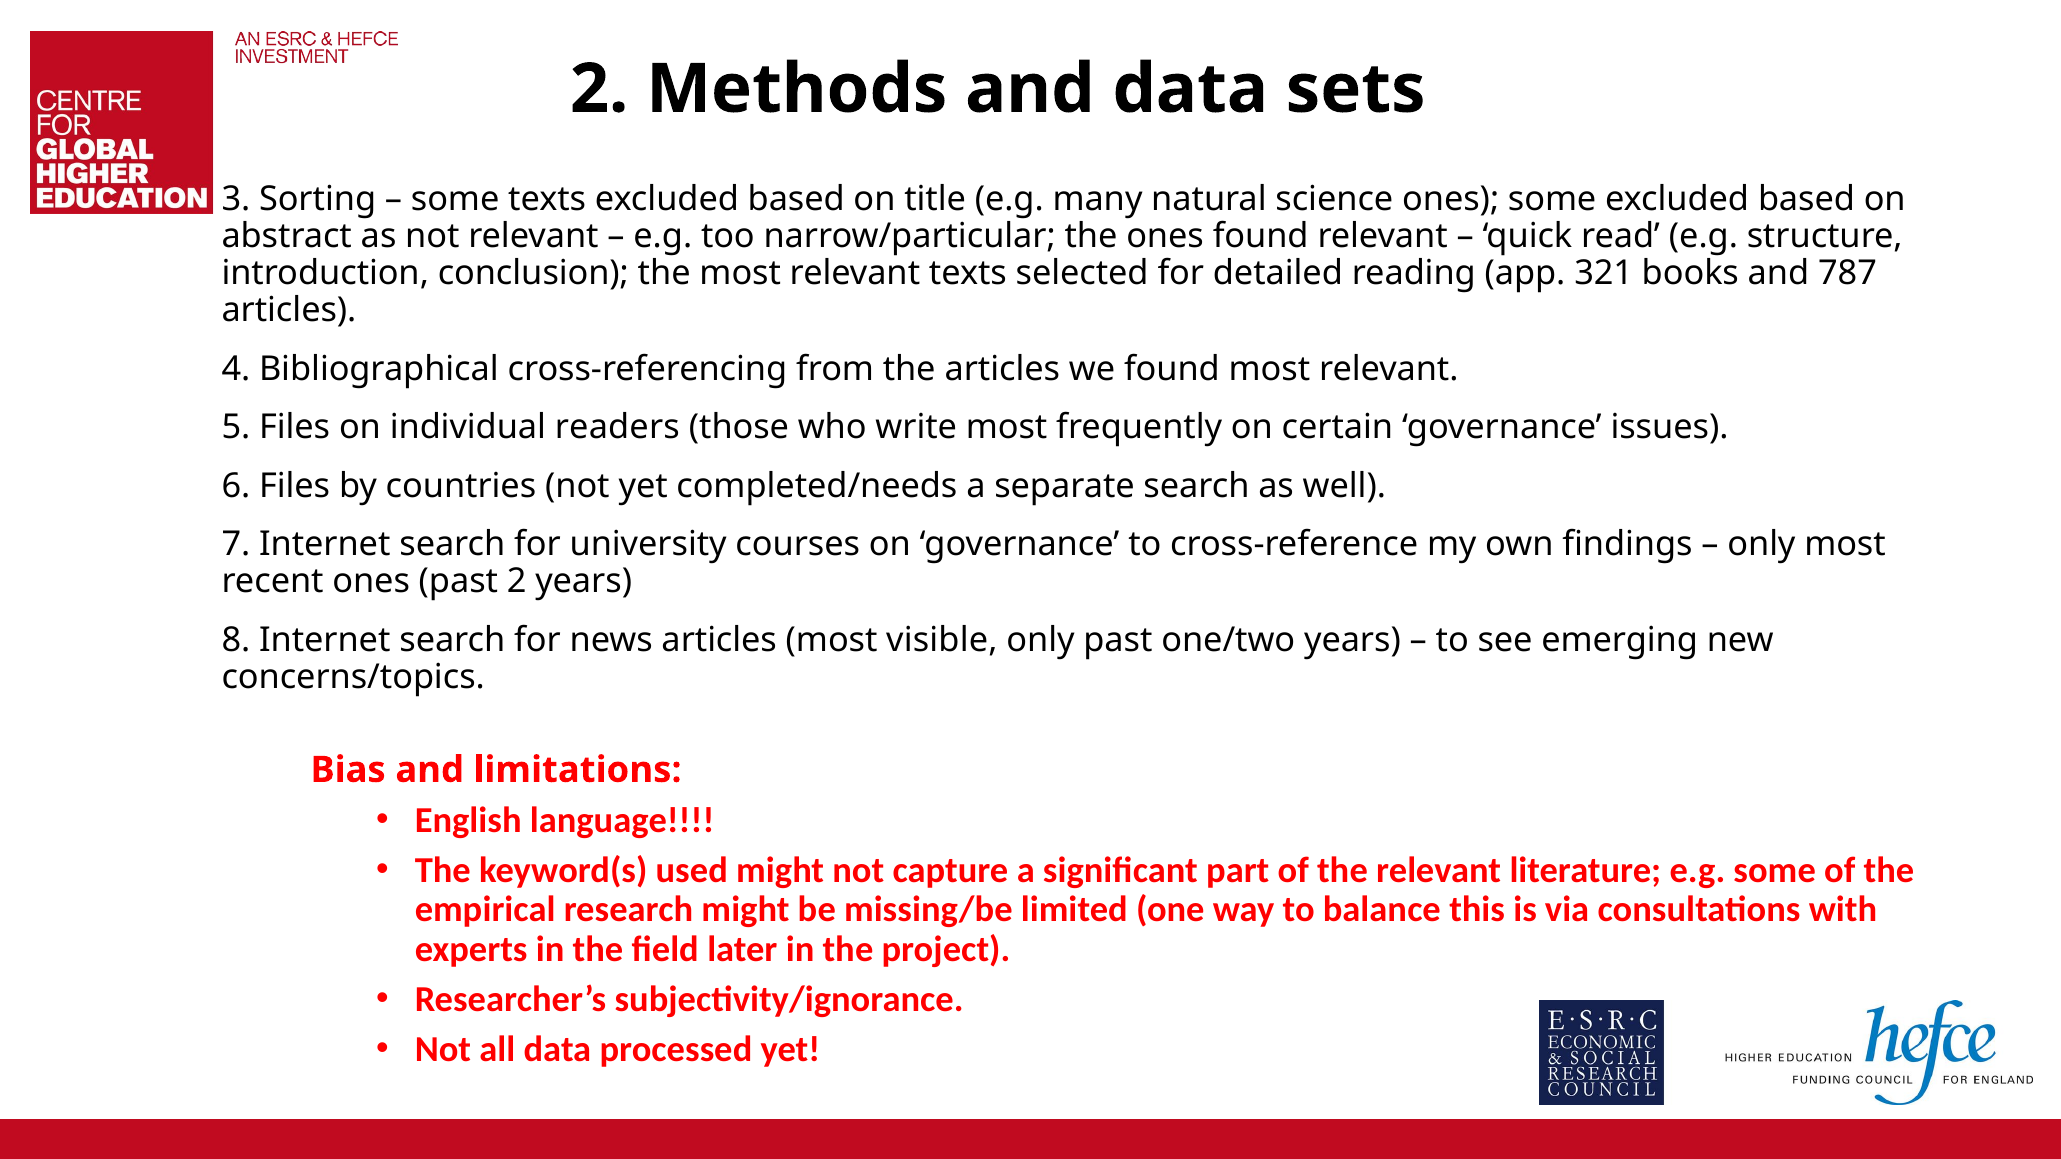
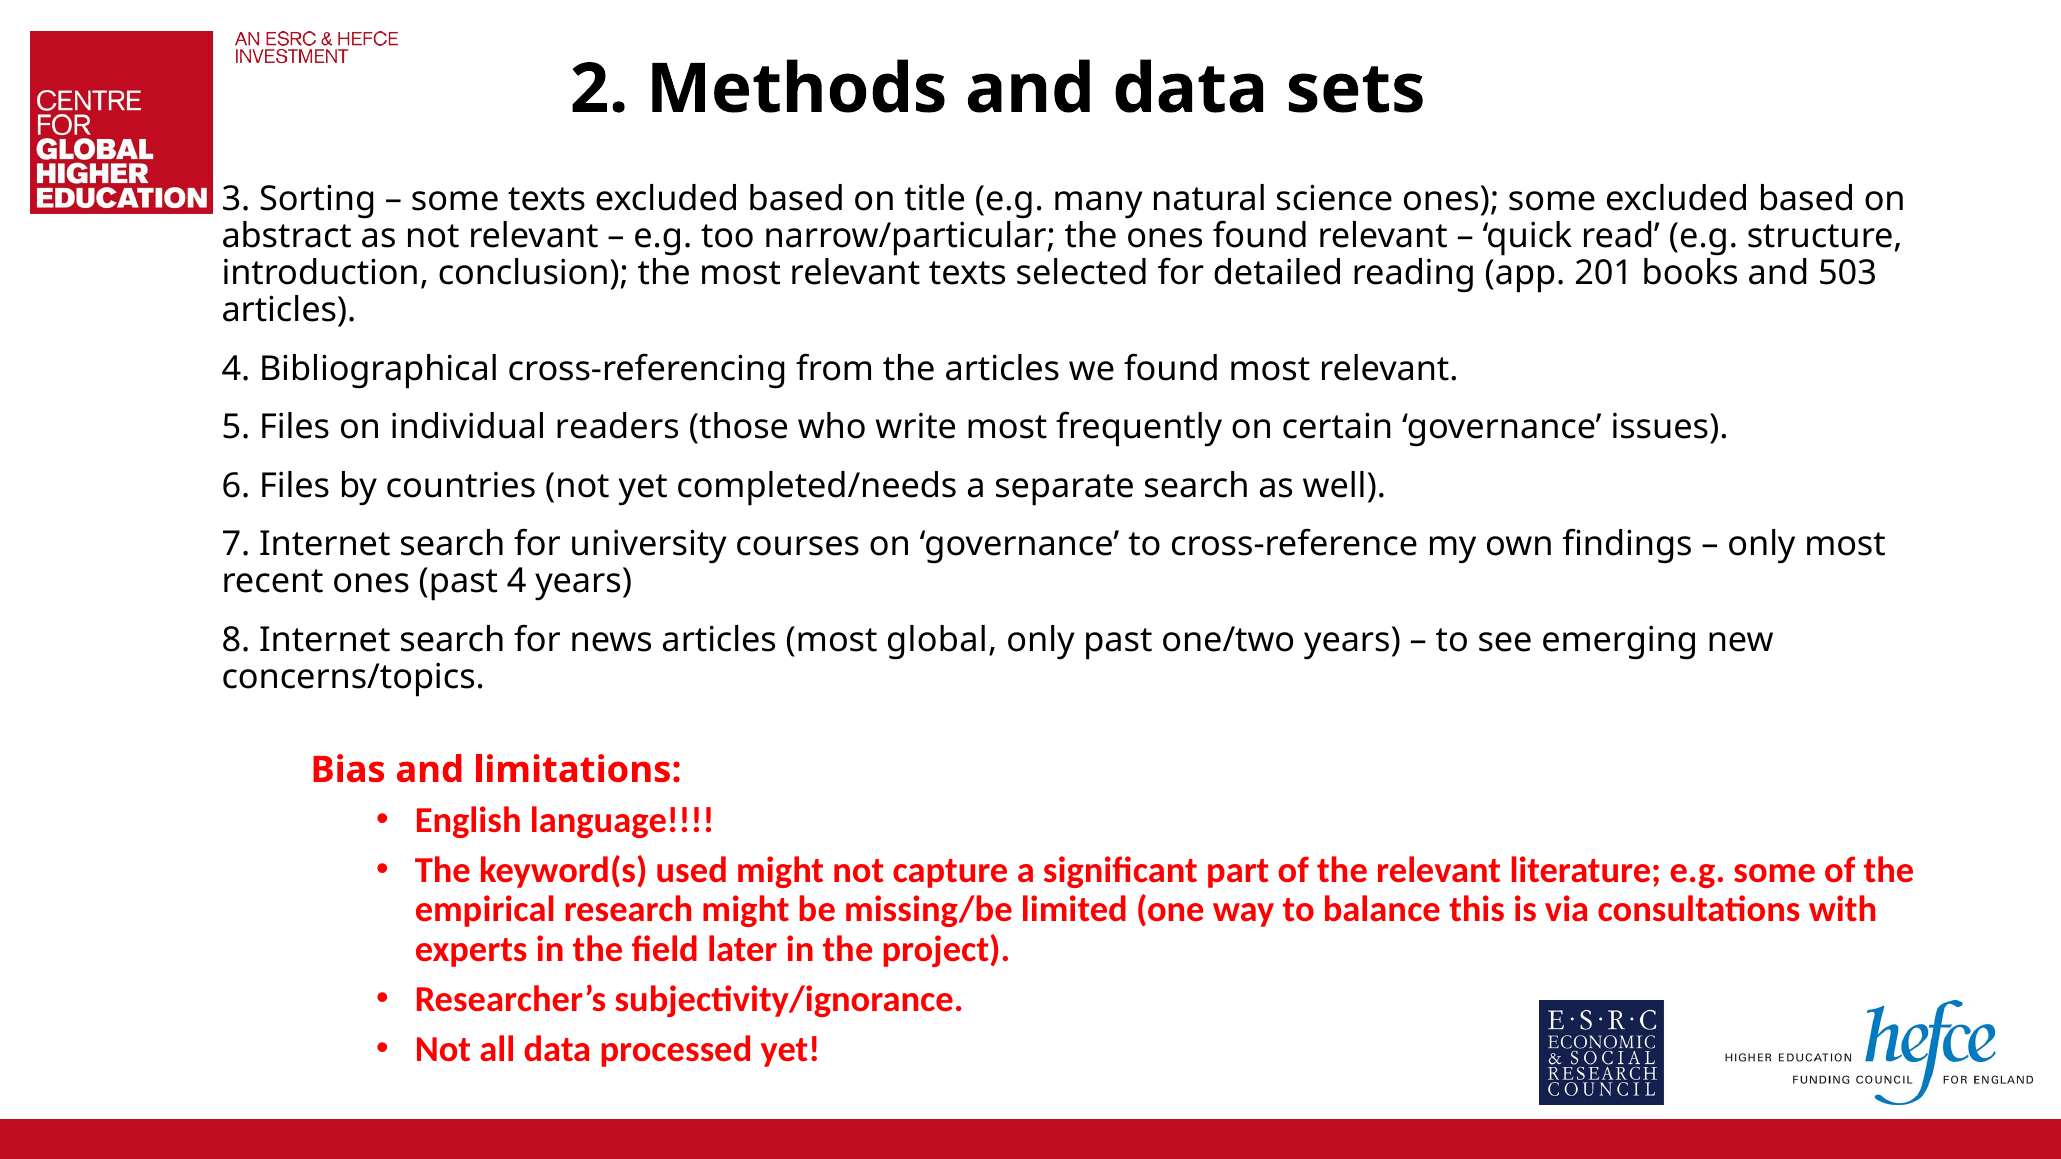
321: 321 -> 201 (1604, 273)
787: 787 -> 503 (1848, 273)
past 2: 2 -> 4 (517, 582)
visible: visible -> global (942, 640)
